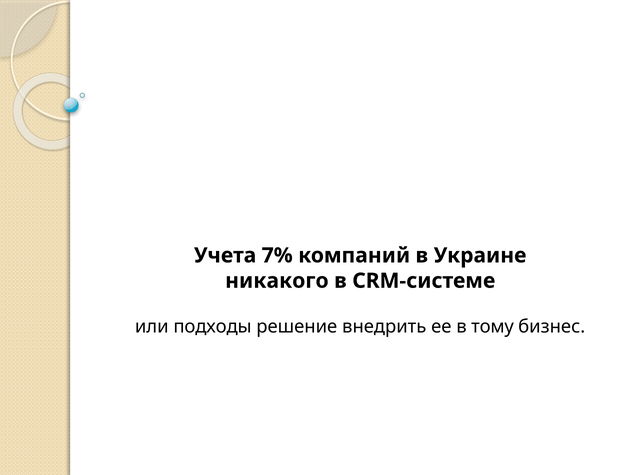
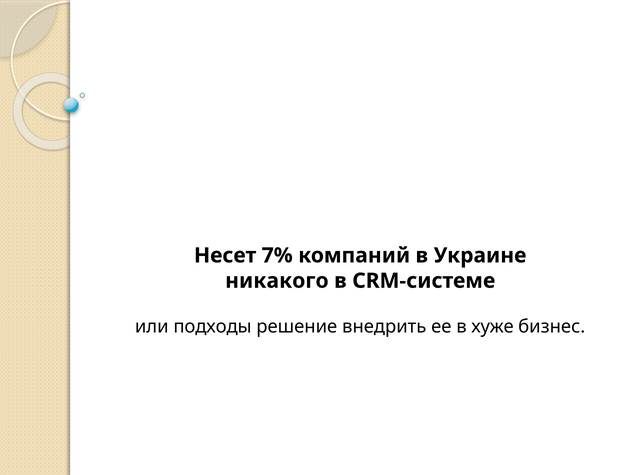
Учета: Учета -> Несет (225, 255)
тому: тому -> хуже (493, 326)
